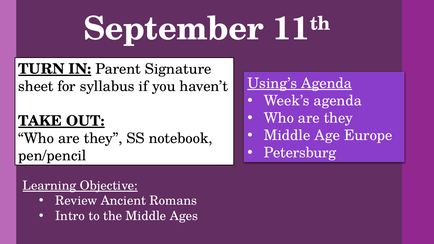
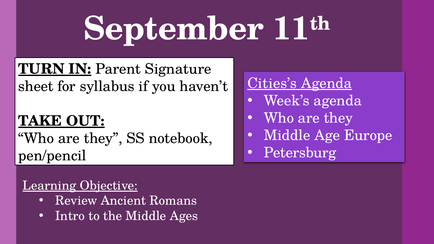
Using’s: Using’s -> Cities’s (272, 83)
